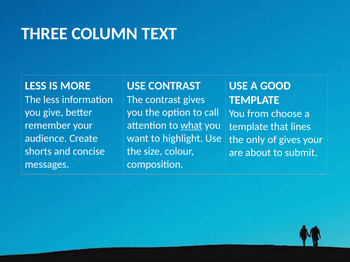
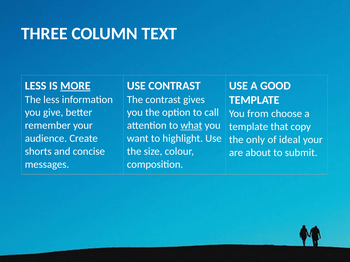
MORE underline: none -> present (75, 86)
lines: lines -> copy (301, 127)
of gives: gives -> ideal (290, 140)
